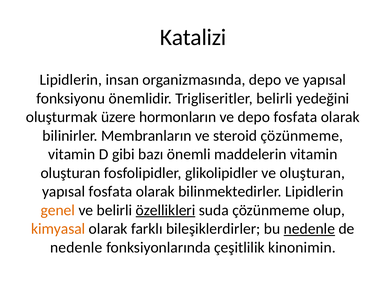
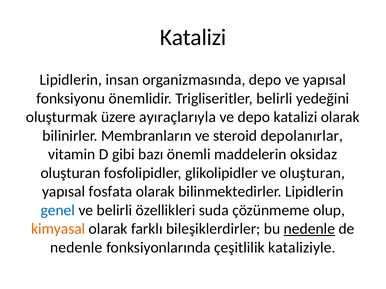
hormonların: hormonların -> ayıraçlarıyla (178, 117)
depo fosfata: fosfata -> katalizi (295, 117)
steroid çözünmeme: çözünmeme -> depolanırlar (302, 136)
maddelerin vitamin: vitamin -> oksidaz (314, 155)
genel colour: orange -> blue (58, 211)
özellikleri underline: present -> none (166, 211)
kinonimin: kinonimin -> kataliziyle (302, 248)
